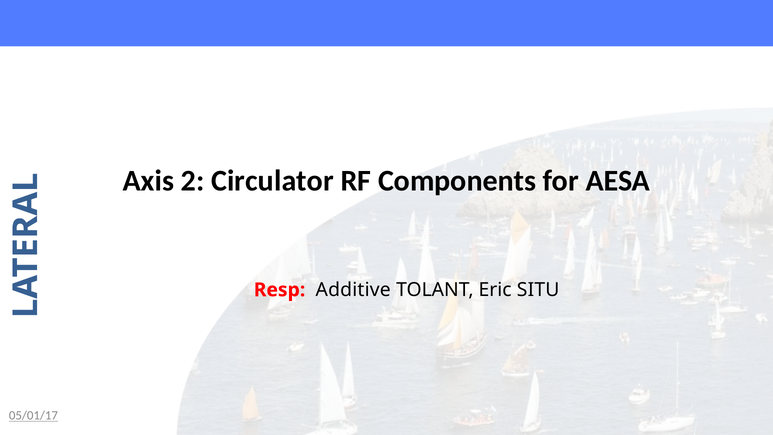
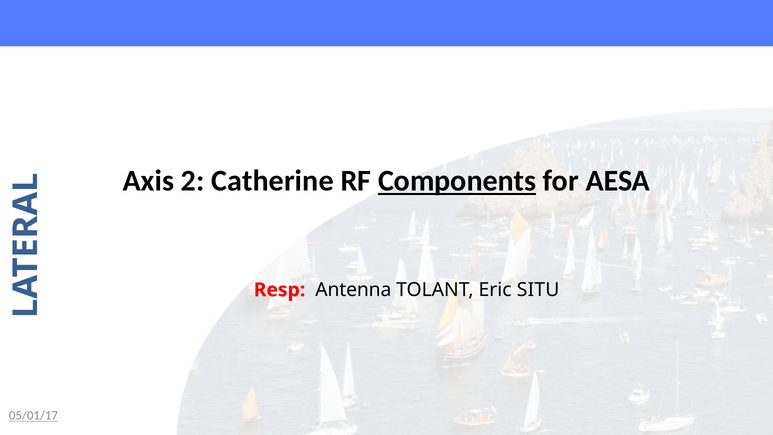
Circulator: Circulator -> Catherine (272, 181)
Components underline: none -> present (457, 181)
Additive: Additive -> Antenna (353, 290)
